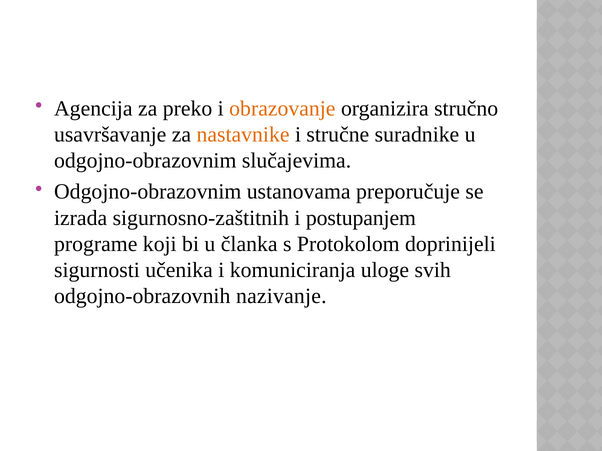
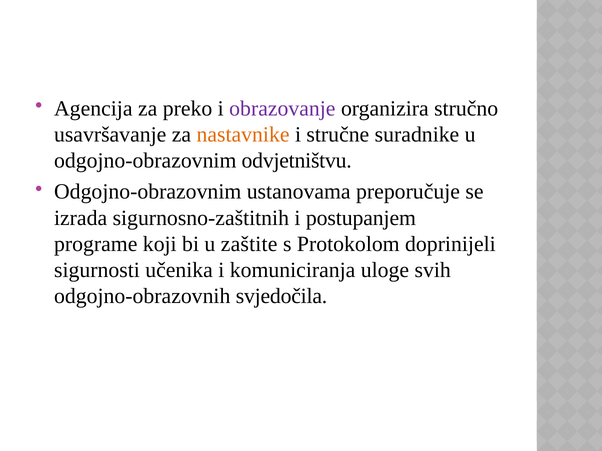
obrazovanje colour: orange -> purple (282, 109)
slučajevima: slučajevima -> odvjetništvu (297, 161)
članka: članka -> zaštite (249, 244)
nazivanje: nazivanje -> svjedočila (282, 297)
